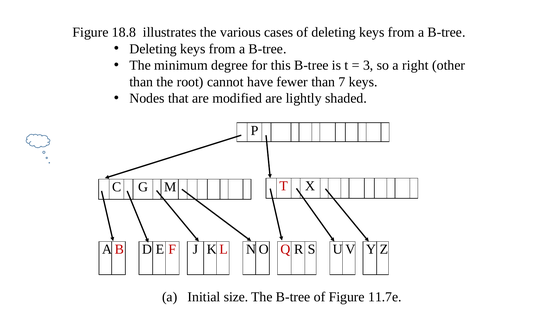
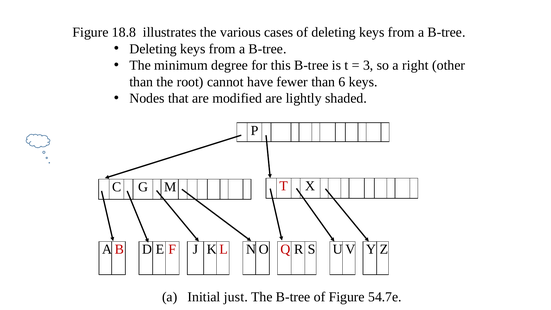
7: 7 -> 6 (342, 82)
size: size -> just (236, 297)
11.7e: 11.7e -> 54.7e (385, 297)
